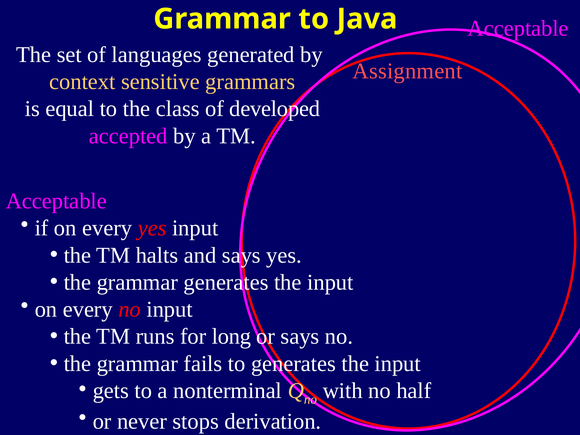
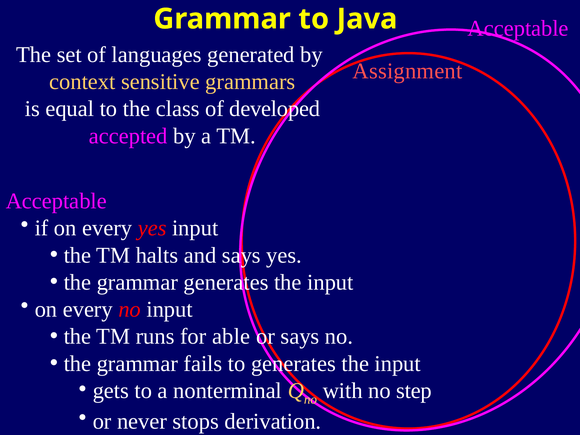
long: long -> able (231, 337)
half: half -> step (414, 391)
